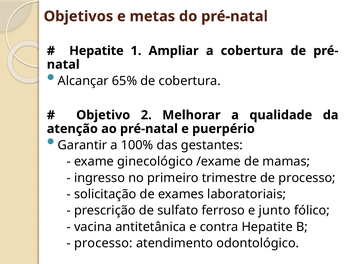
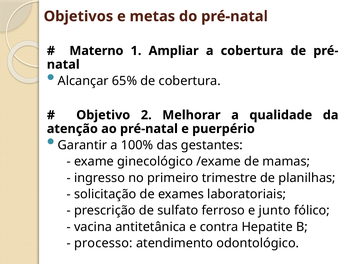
Hepatite: Hepatite -> Materno (96, 51)
de processo: processo -> planilhas (307, 178)
